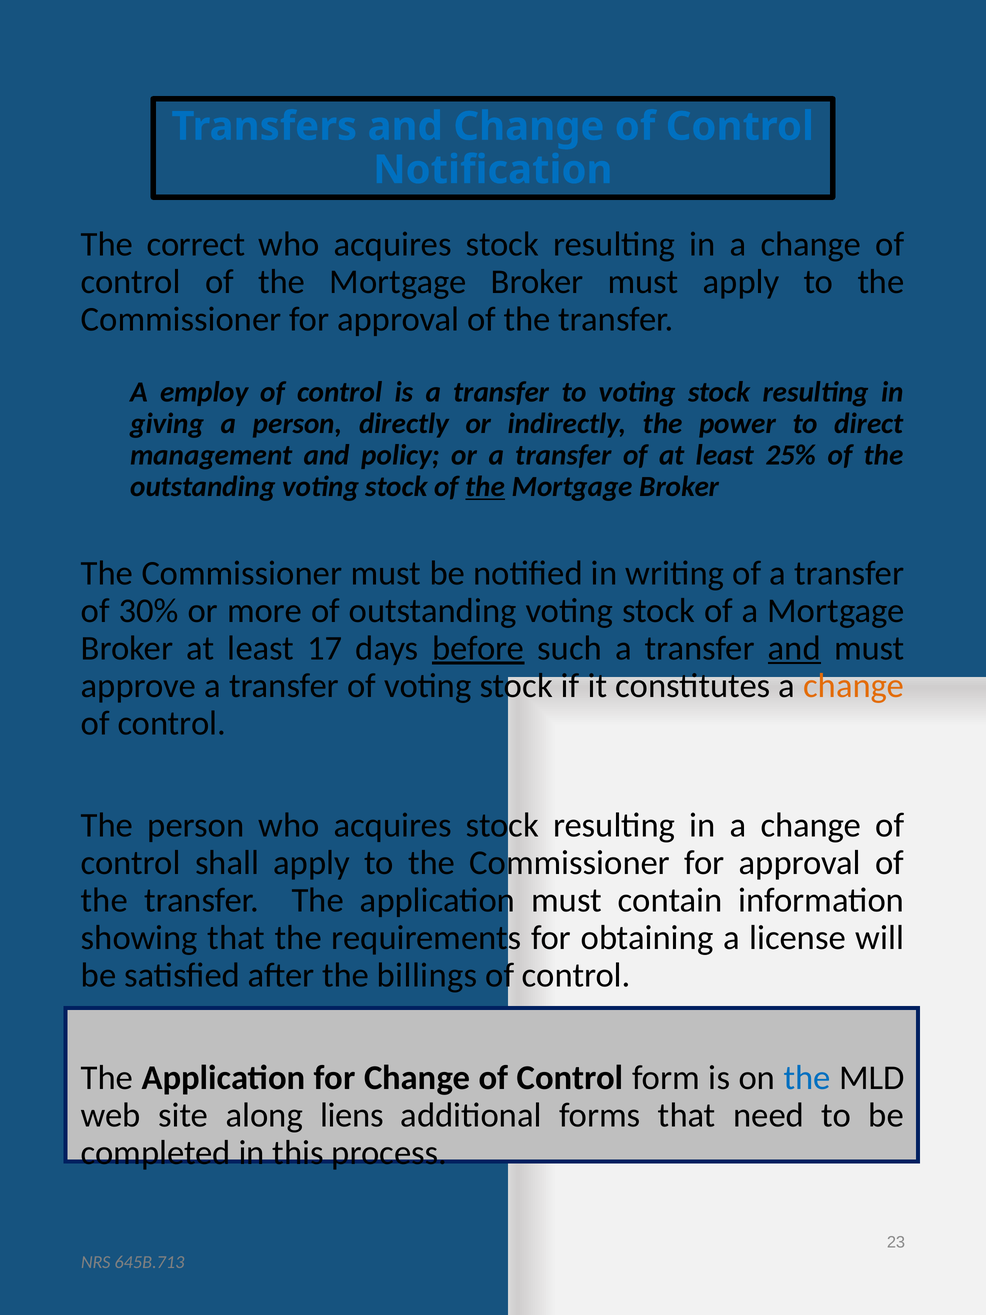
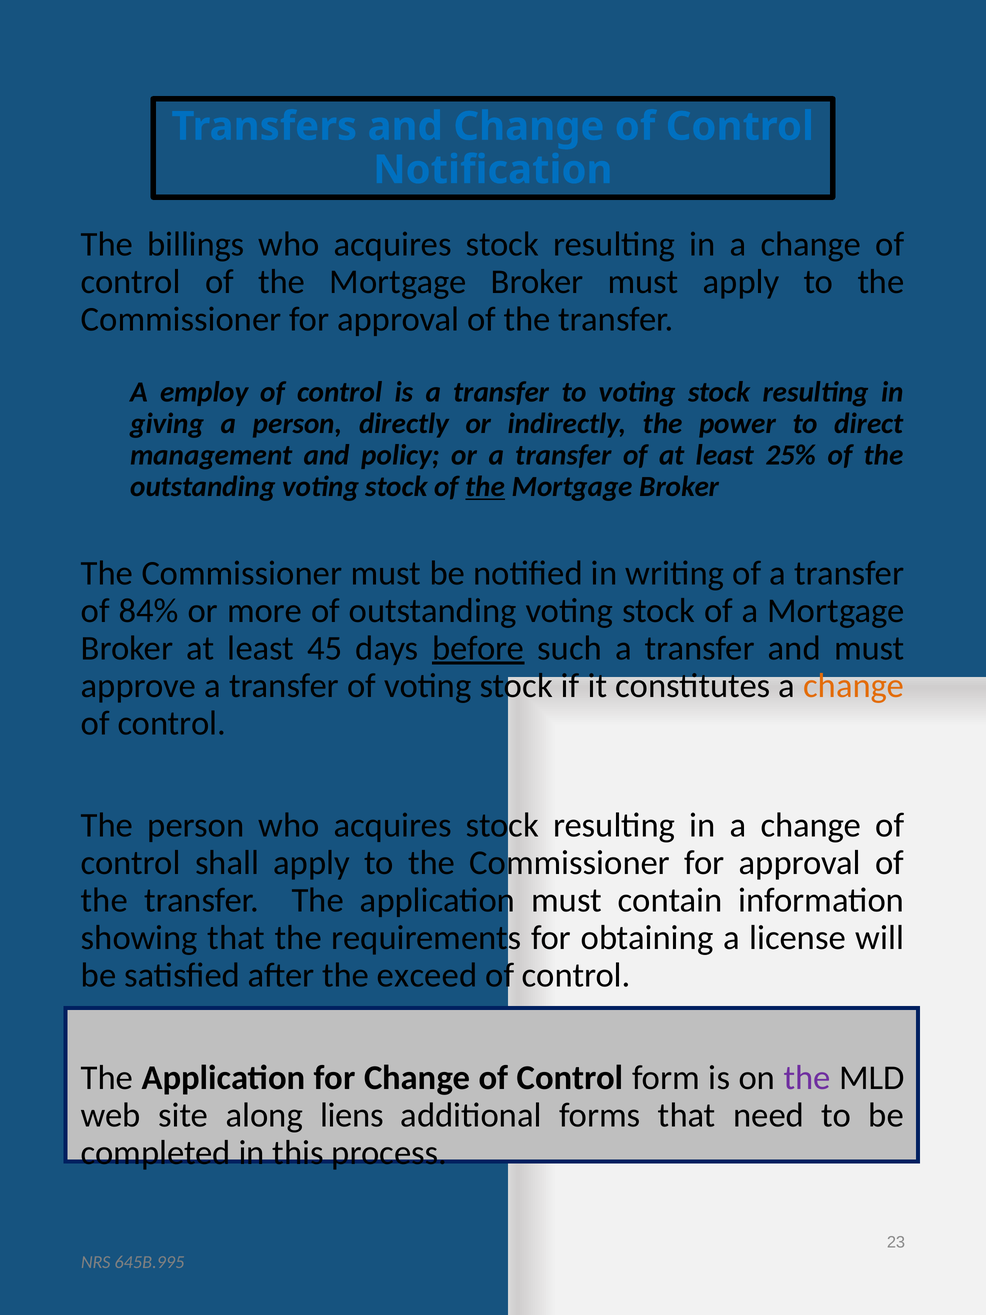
correct: correct -> billings (196, 244)
30%: 30% -> 84% (149, 611)
17: 17 -> 45 (325, 648)
and underline: present -> none (794, 648)
billings: billings -> exceed (427, 975)
the colour: blue -> purple (807, 1078)
645B.713: 645B.713 -> 645B.995 (149, 1262)
